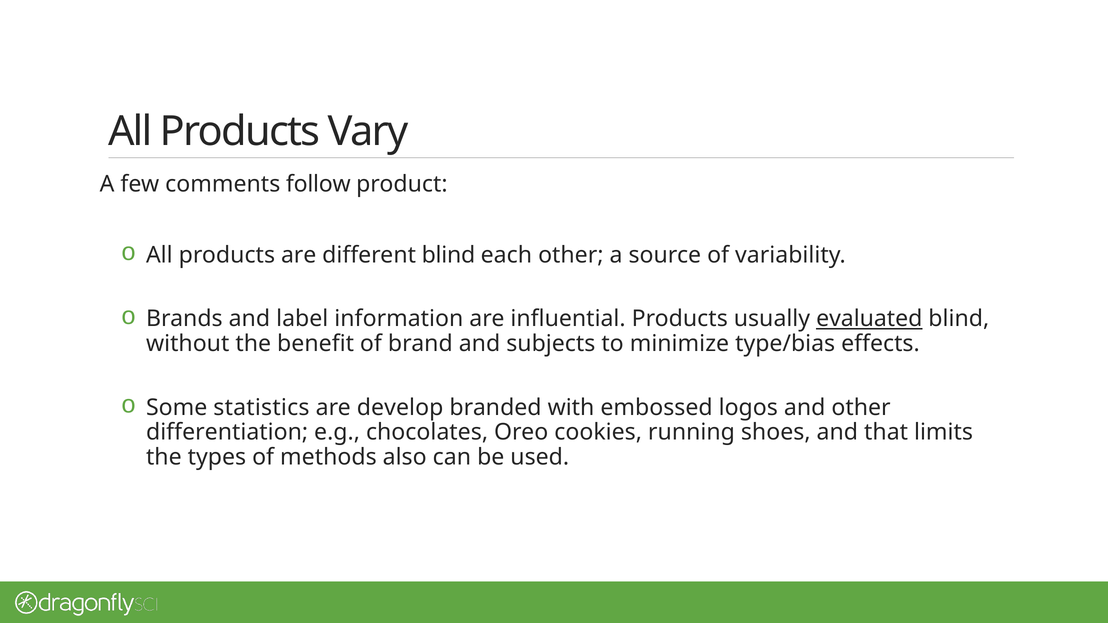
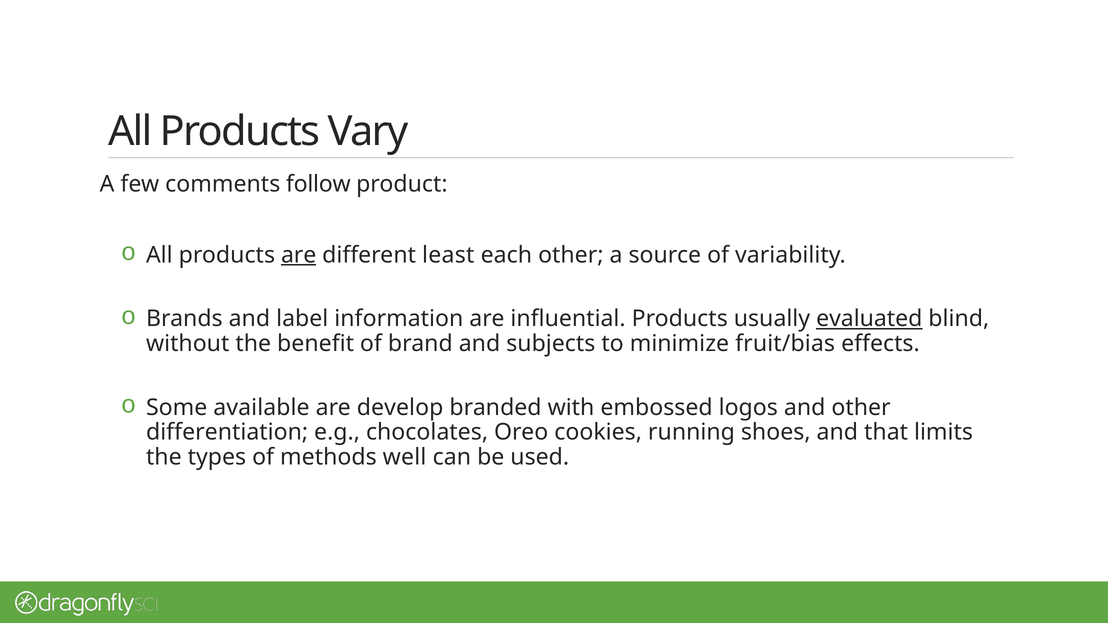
are underline: none -> present (299, 255)
different blind: blind -> least (448, 255)
type/bias: type/bias -> fruit/bias (785, 344)
statistics: statistics -> available (262, 408)
also: also -> well (405, 457)
